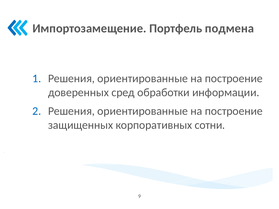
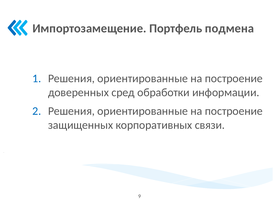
сотни: сотни -> связи (210, 125)
